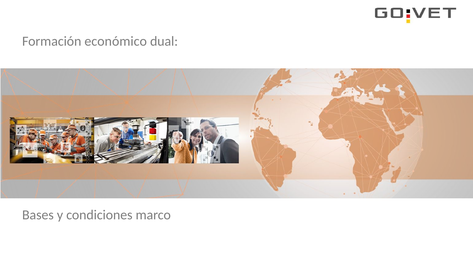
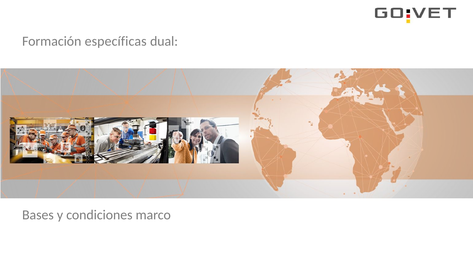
económico: económico -> específicas (116, 41)
